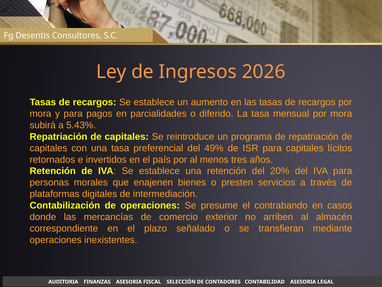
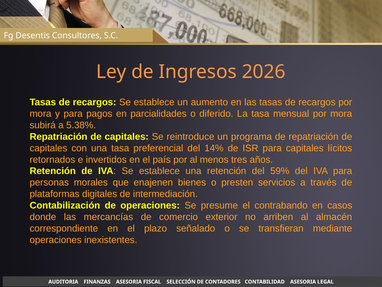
5.43%: 5.43% -> 5.38% (81, 125)
49%: 49% -> 14% (214, 148)
20%: 20% -> 59% (280, 171)
